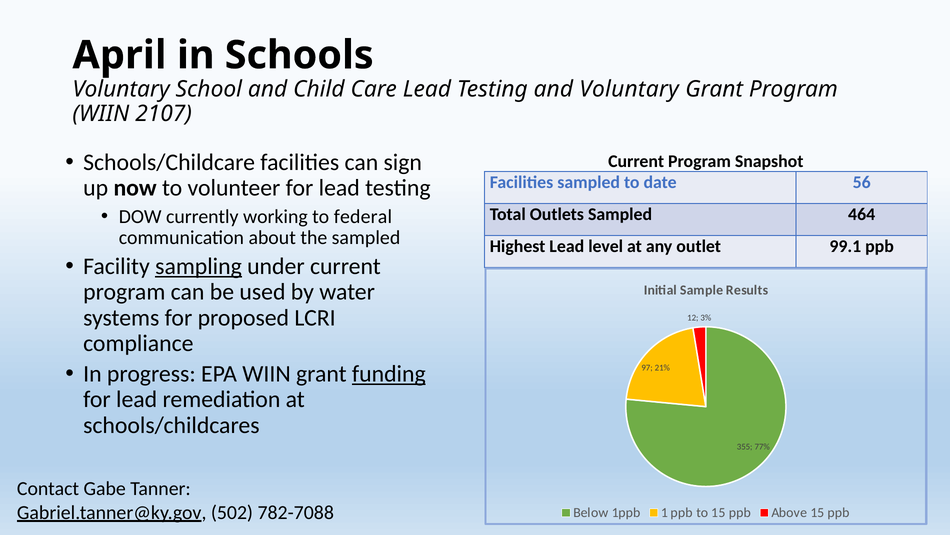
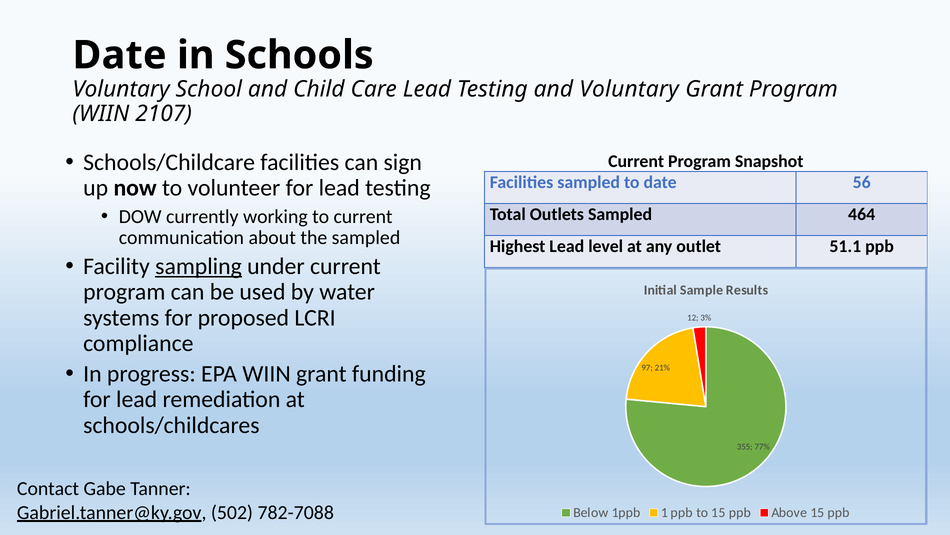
April: April -> Date (119, 55)
to federal: federal -> current (363, 216)
99.1: 99.1 -> 51.1 (845, 246)
funding underline: present -> none (389, 374)
